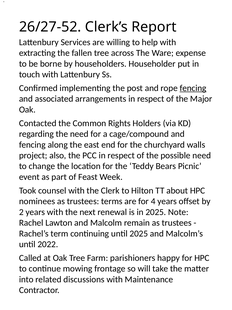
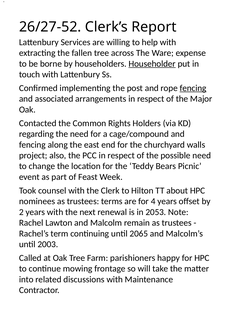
Householder underline: none -> present (152, 64)
in 2025: 2025 -> 2053 (156, 212)
until 2025: 2025 -> 2065 (139, 233)
2022: 2022 -> 2003 (48, 244)
